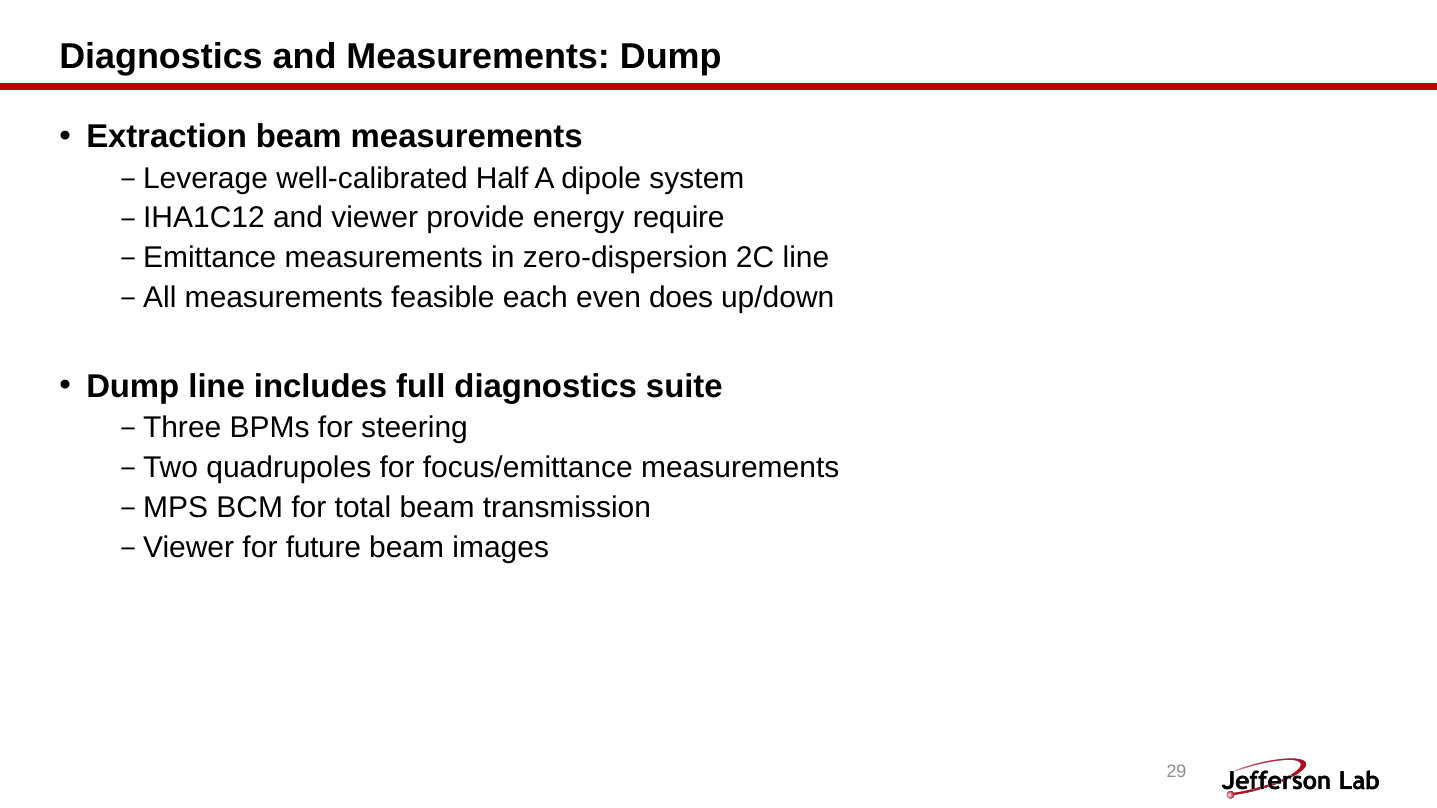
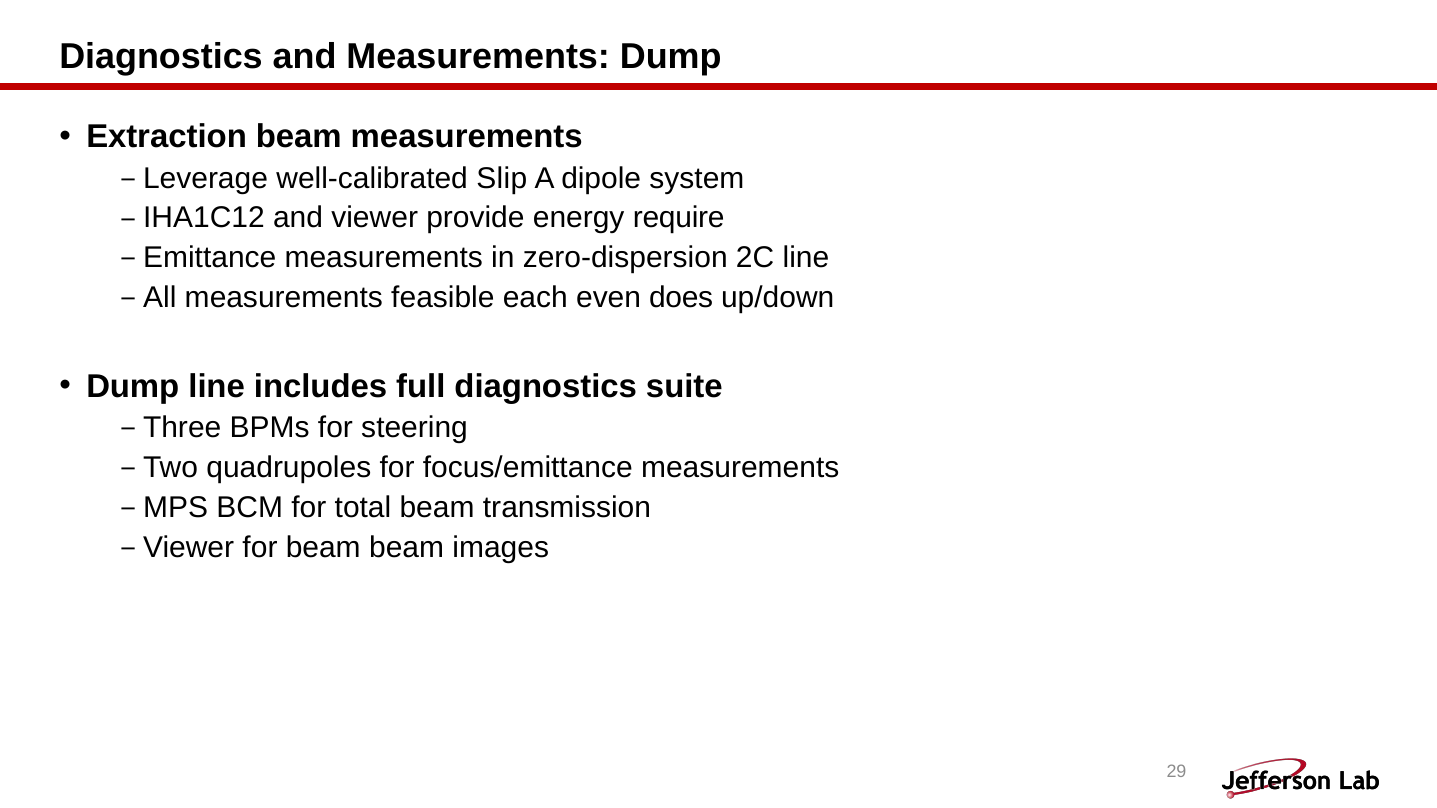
Half: Half -> Slip (502, 178)
for future: future -> beam (323, 547)
